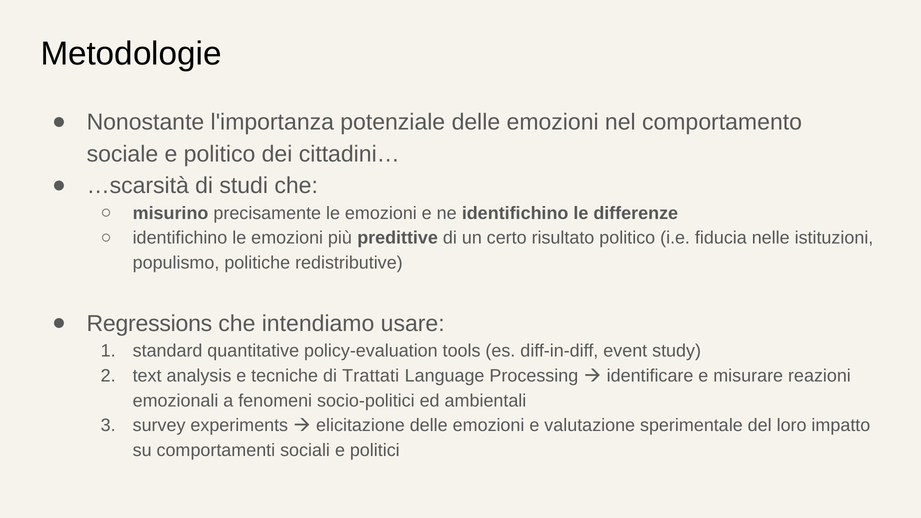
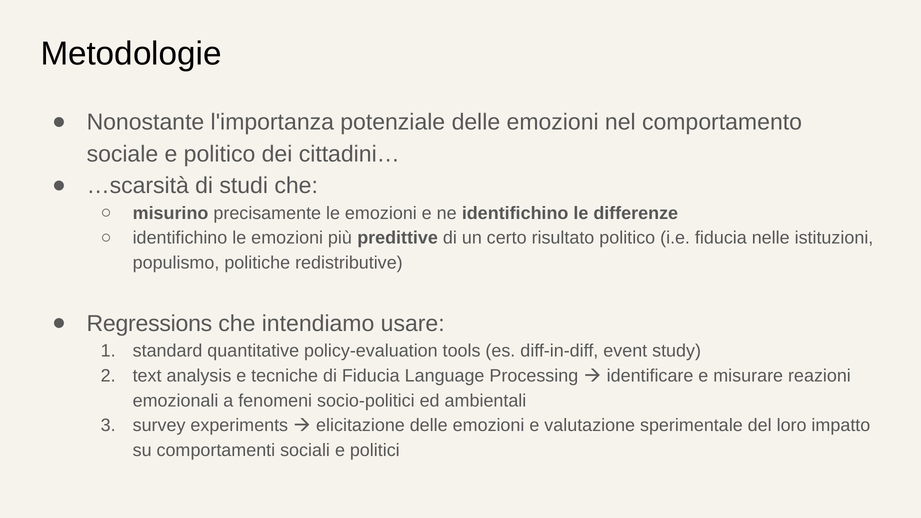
di Trattati: Trattati -> Fiducia (371, 376)
